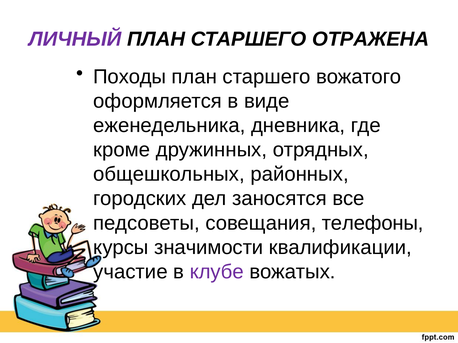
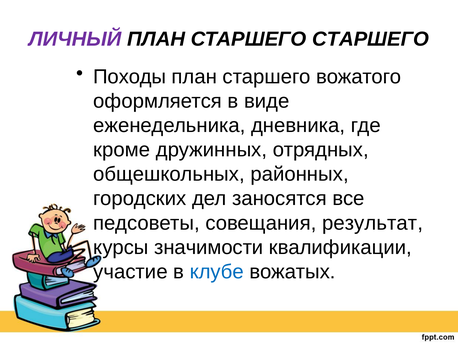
СТАРШЕГО ОТРАЖЕНА: ОТРАЖЕНА -> СТАРШЕГО (371, 39)
телефоны: телефоны -> результат (373, 223)
клубе colour: purple -> blue (217, 272)
